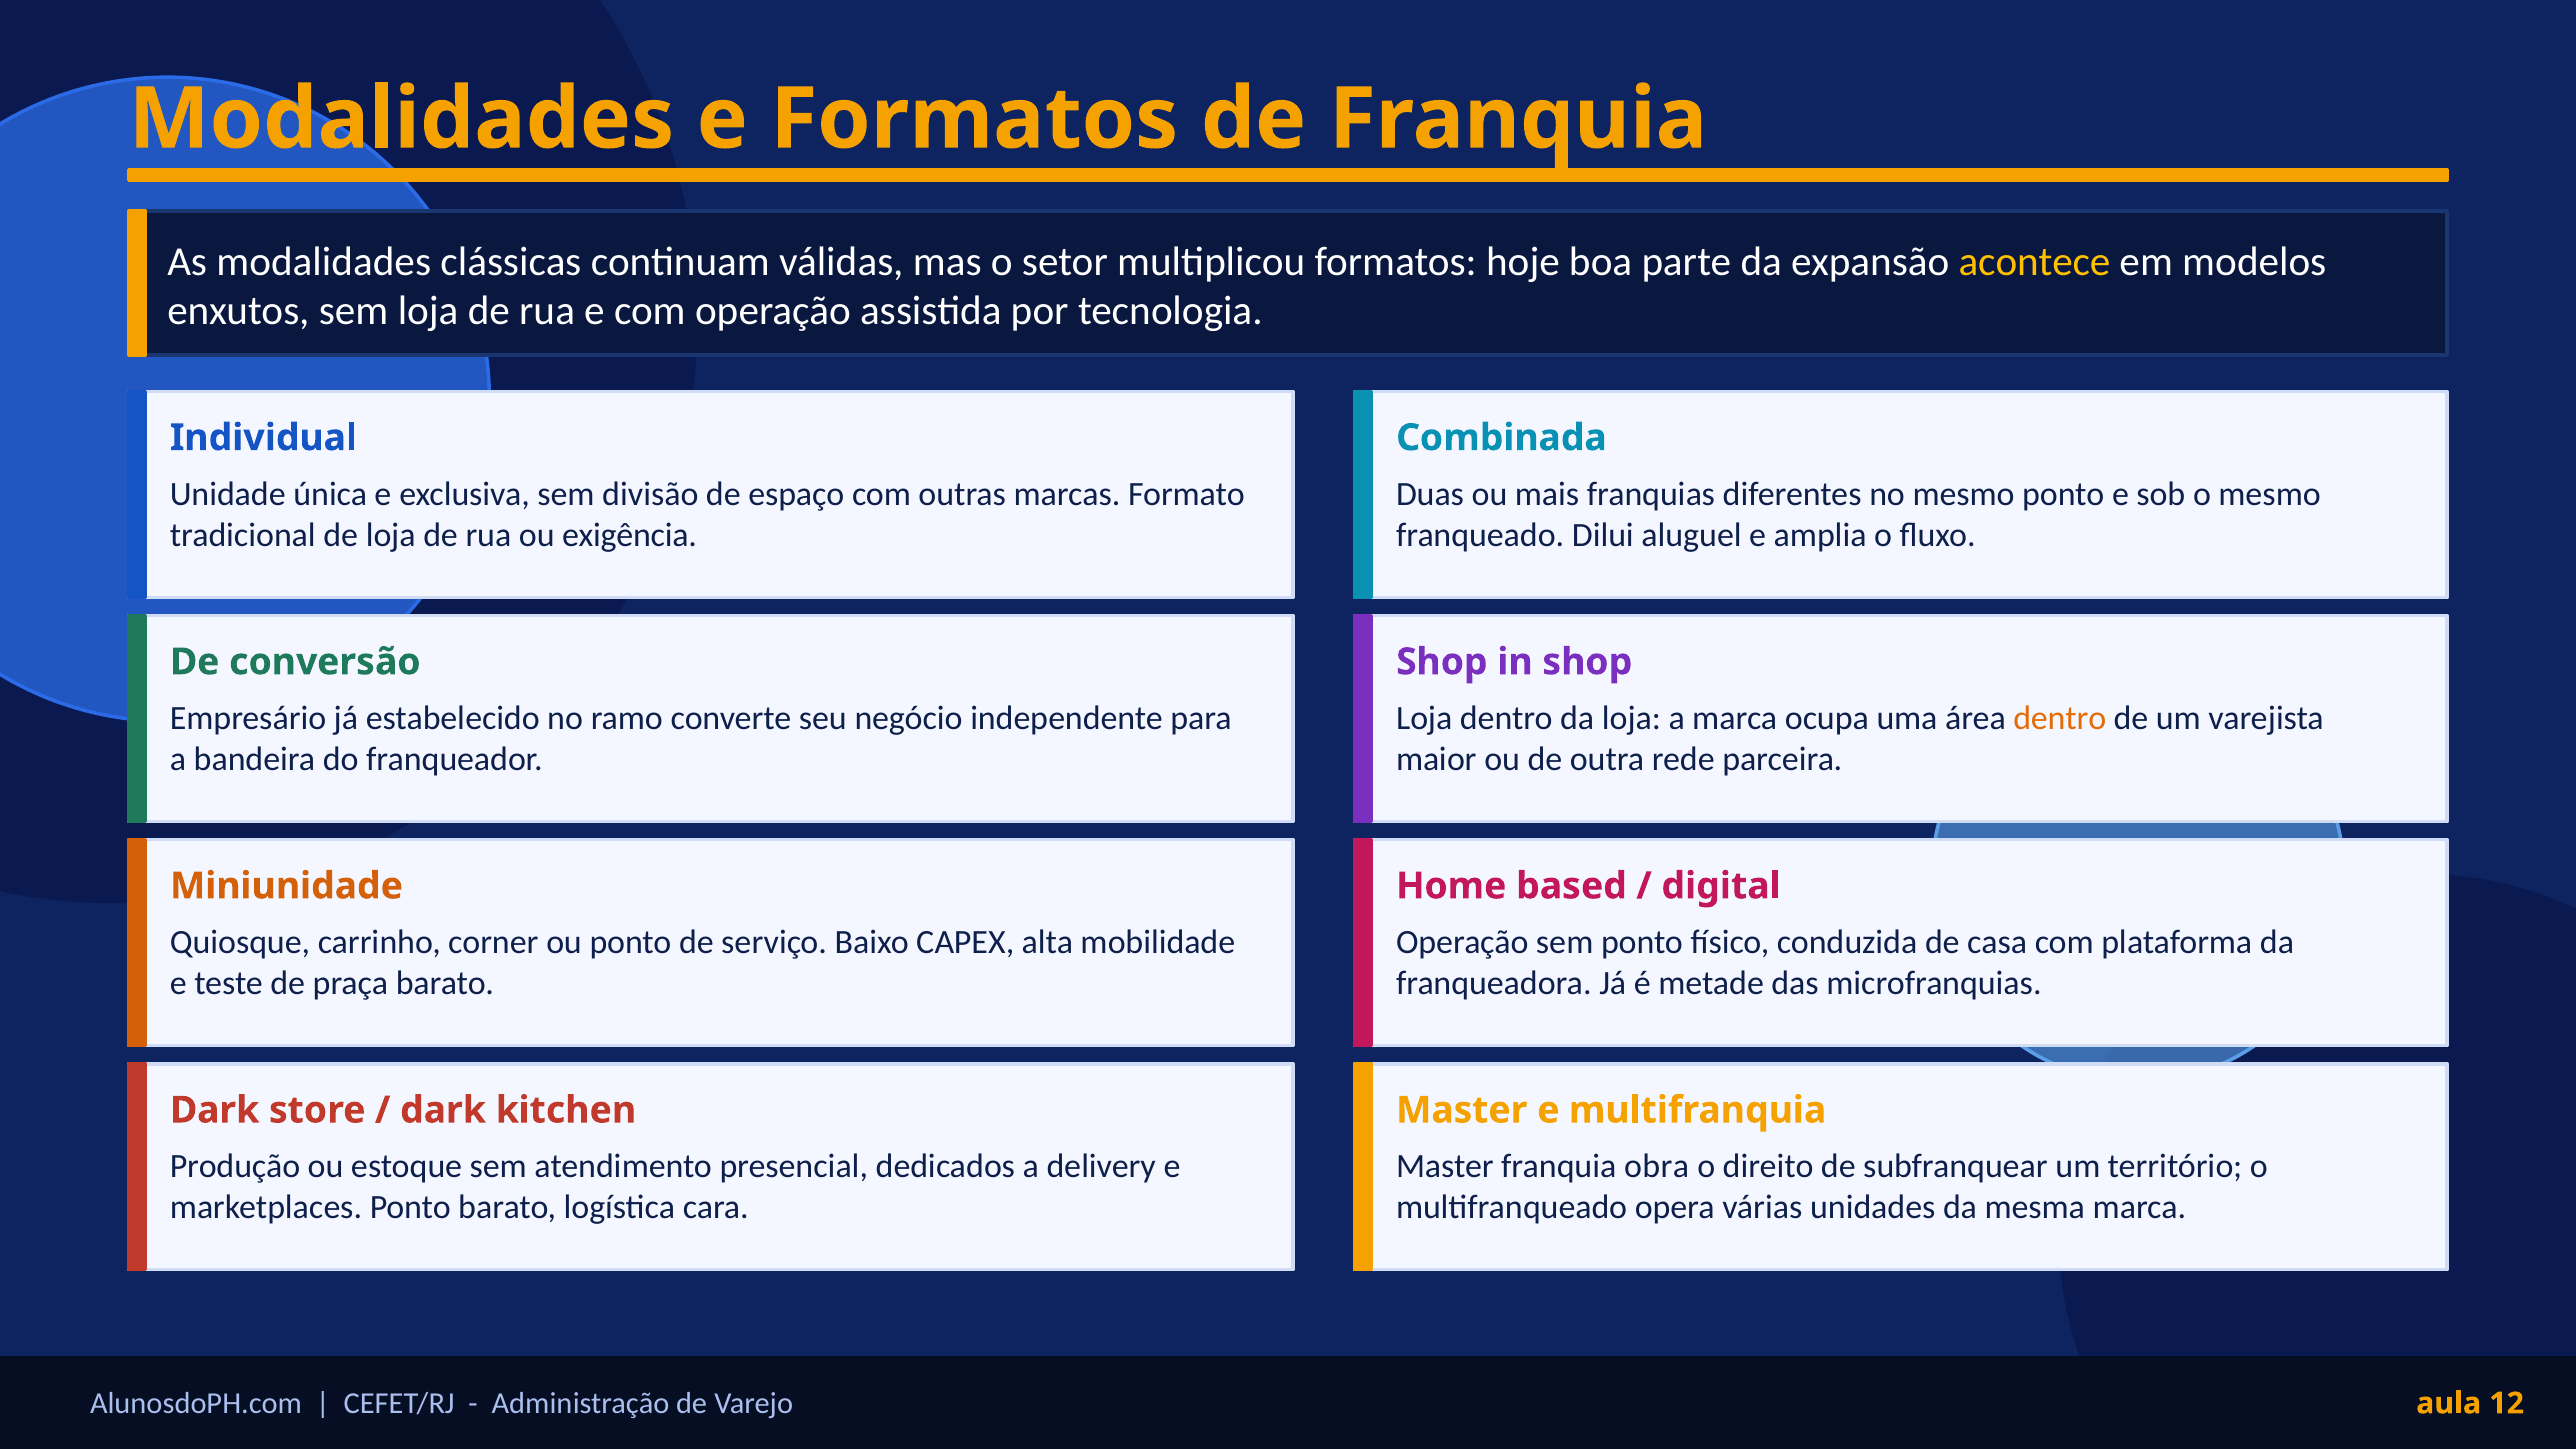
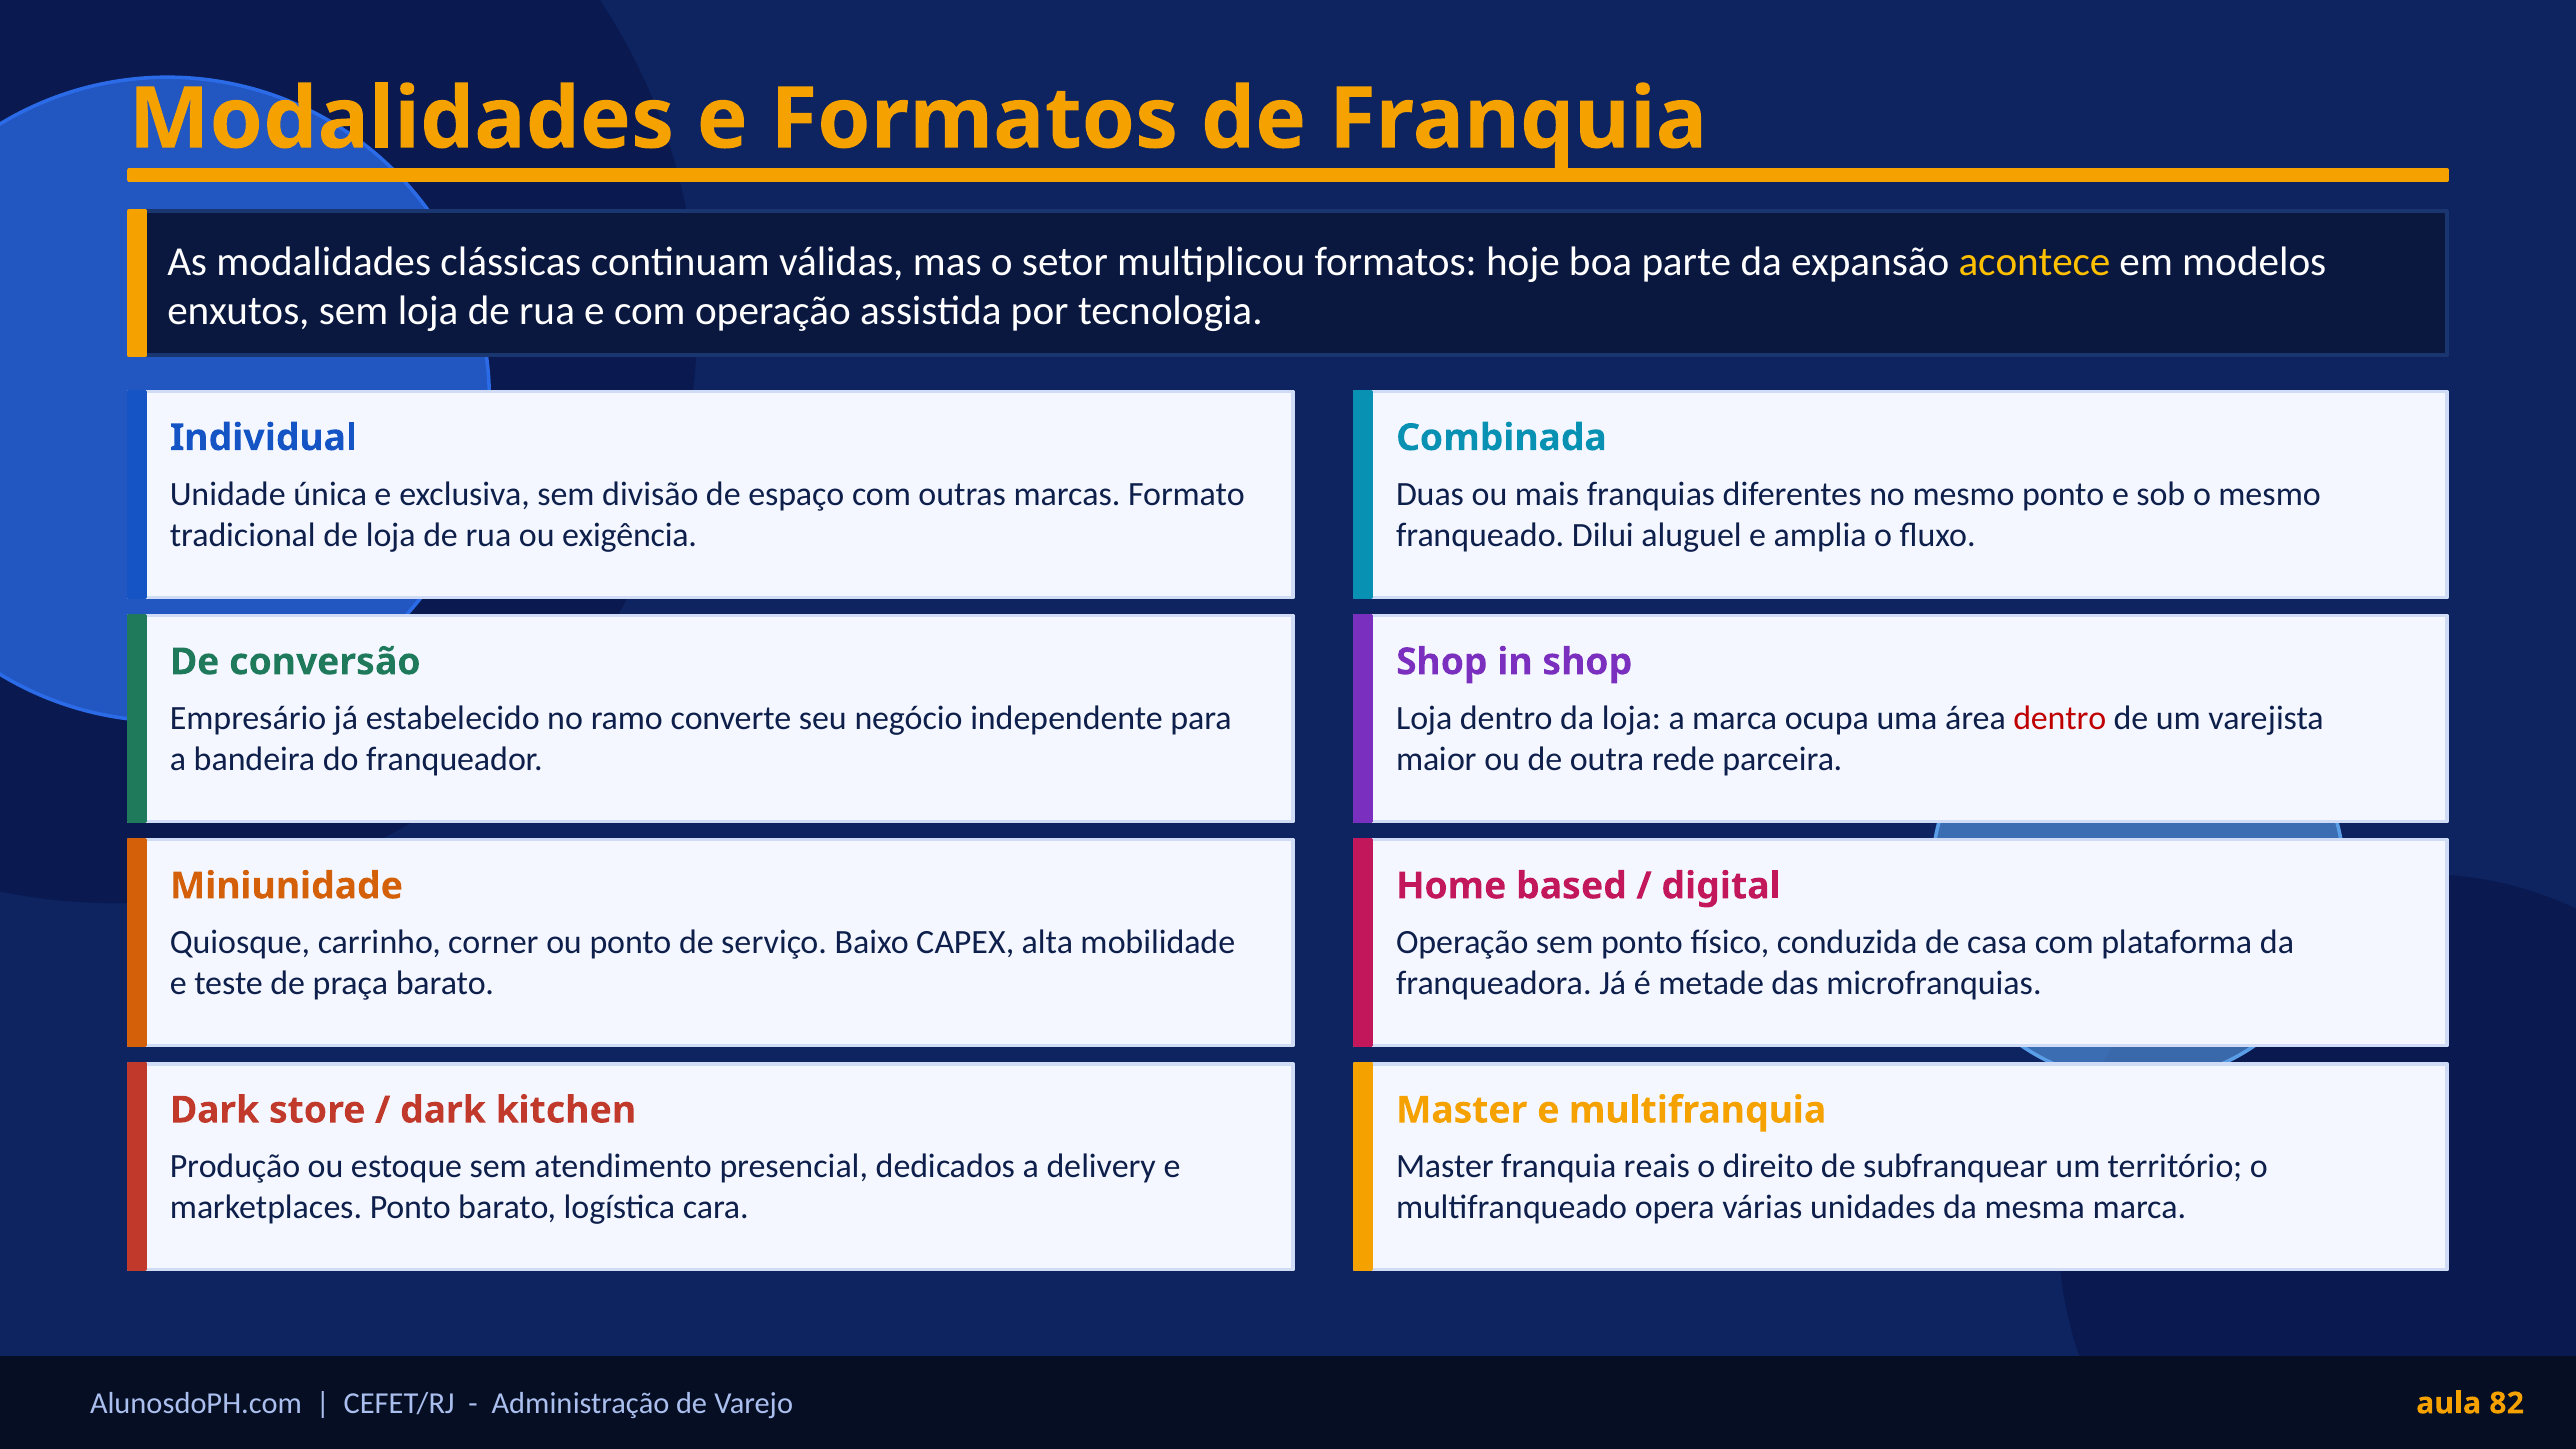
dentro colour: orange -> red (2060, 718)
obra: obra -> reais (1657, 1167)
12: 12 -> 82 (2507, 1403)
